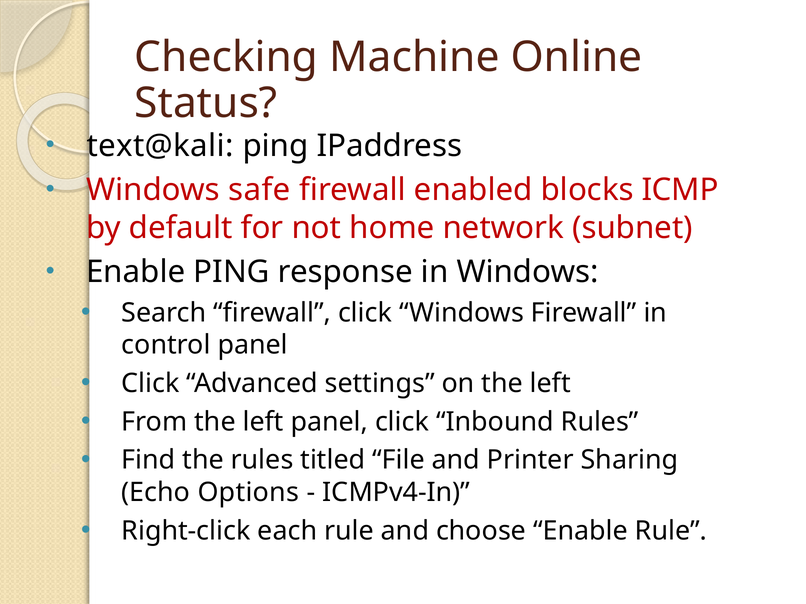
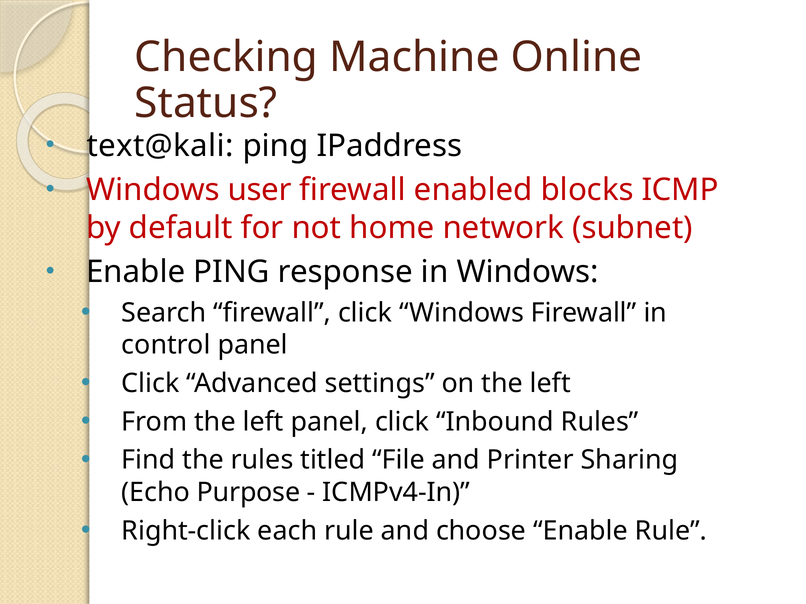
safe: safe -> user (260, 190)
Options: Options -> Purpose (249, 493)
